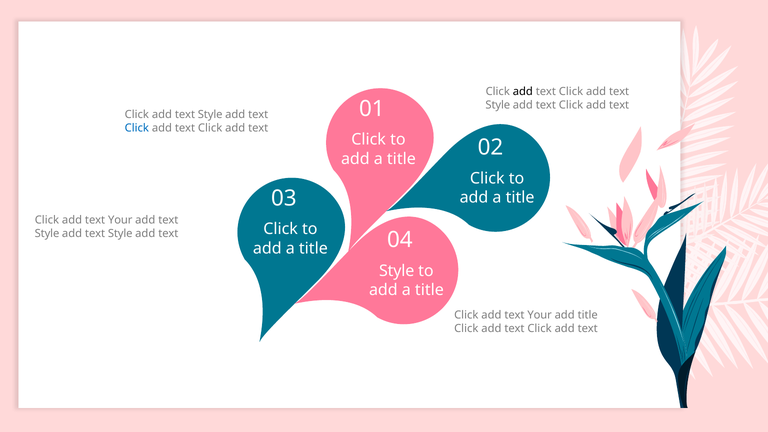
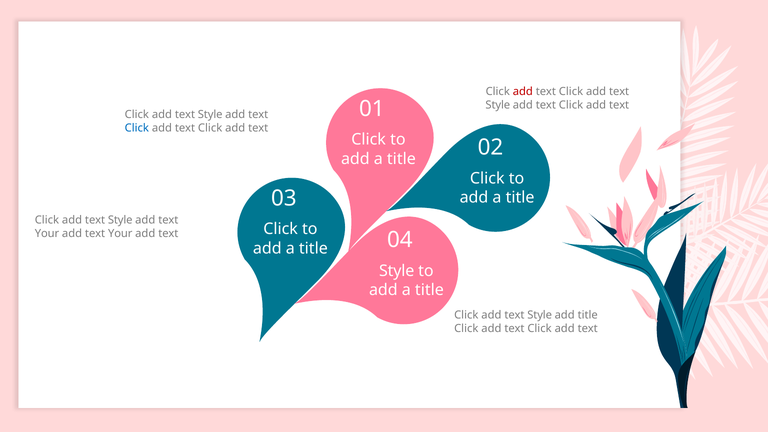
add colour: black -> red (523, 92)
Your: Your -> Style (120, 220)
Style: Style -> Your (47, 233)
Style: Style -> Your (120, 233)
Your: Your -> Style (540, 315)
